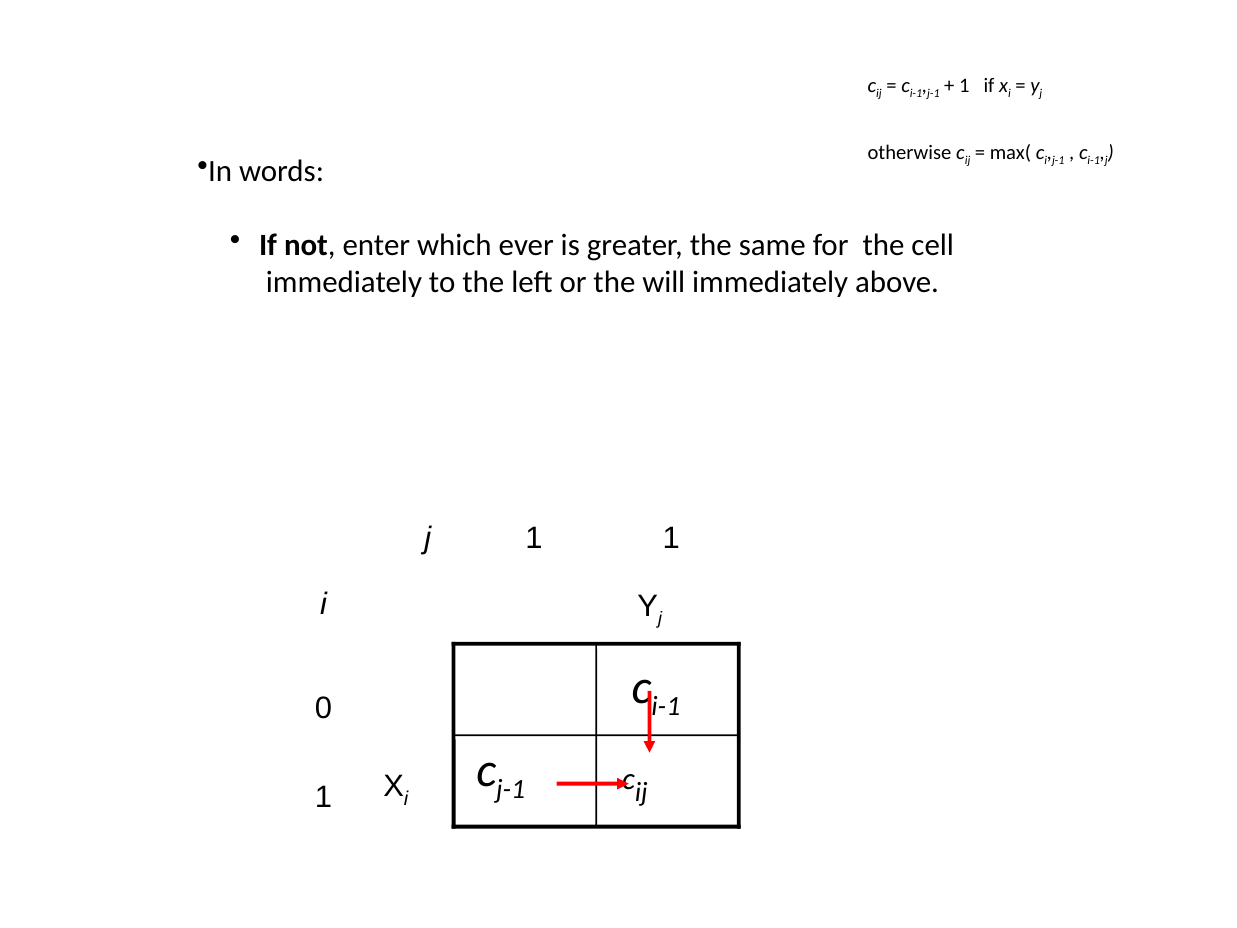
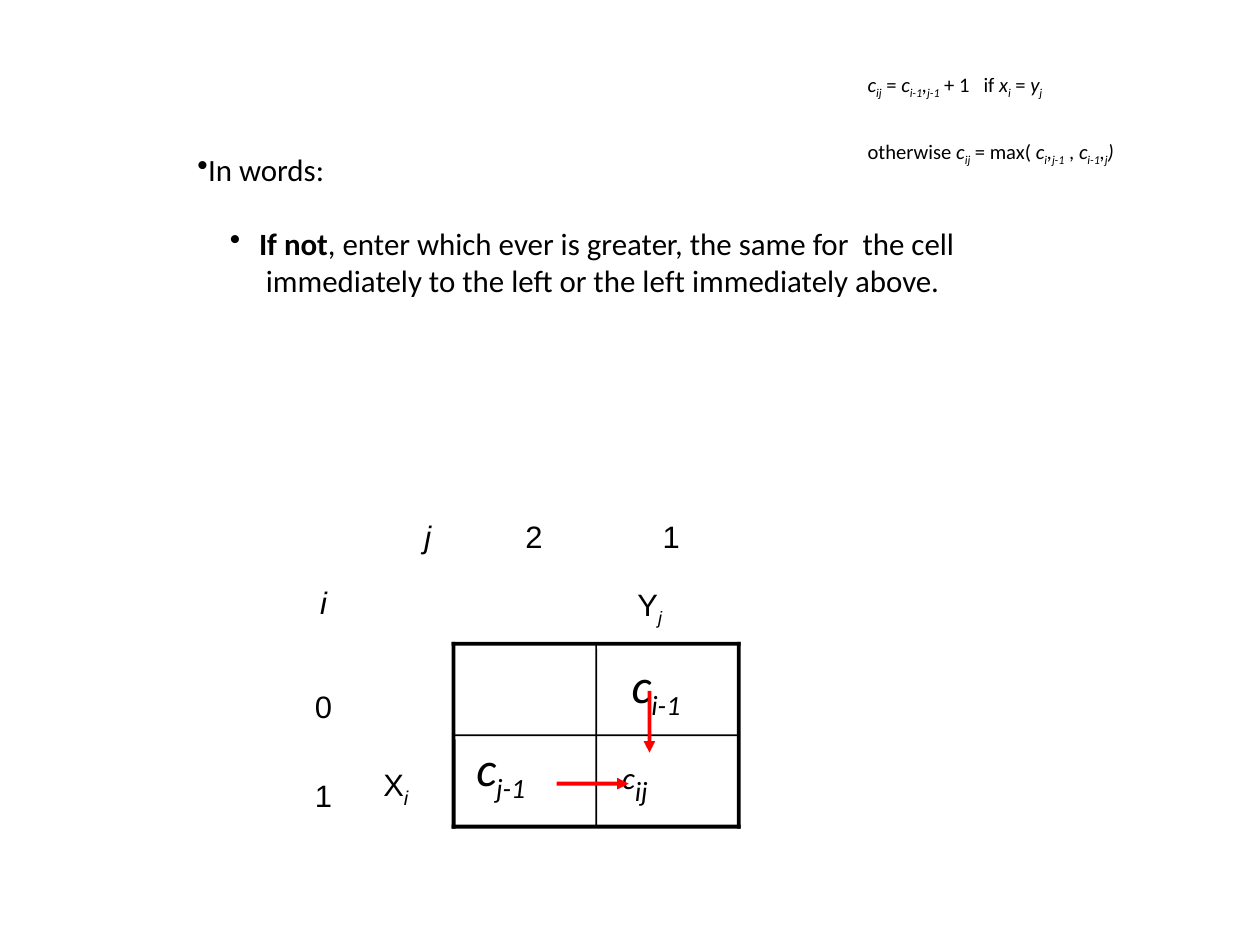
or the will: will -> left (664, 282)
j 1: 1 -> 2 (534, 538)
